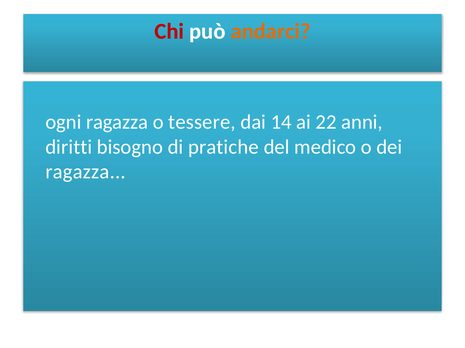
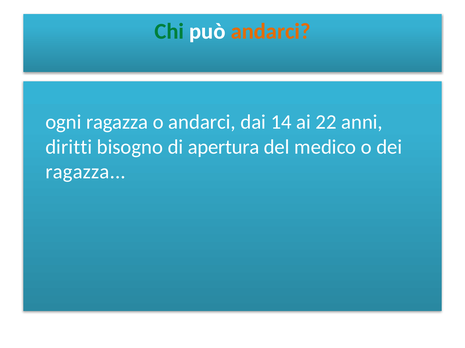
Chi colour: red -> green (169, 31)
o tessere: tessere -> andarci (202, 122)
pratiche: pratiche -> apertura (224, 147)
